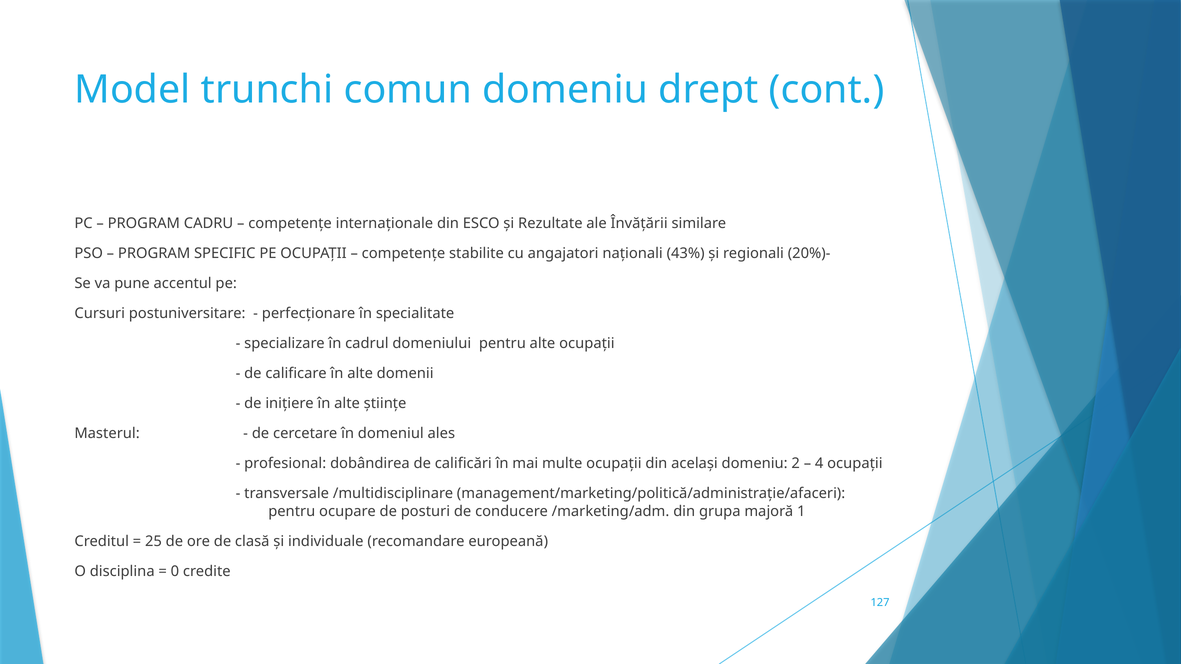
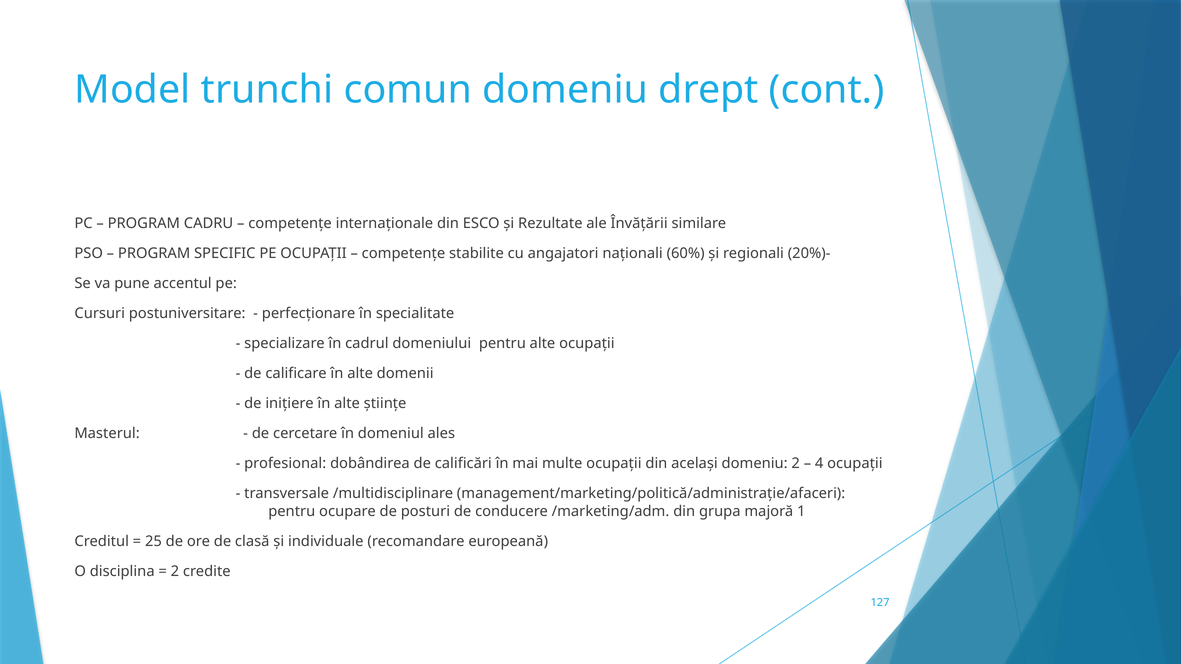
43%: 43% -> 60% (686, 254)
0: 0 -> 2 (175, 572)
